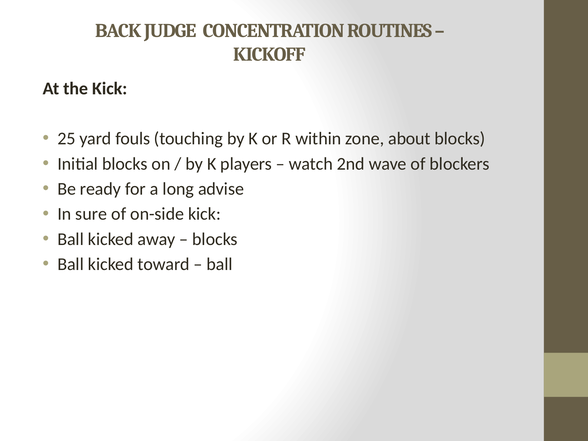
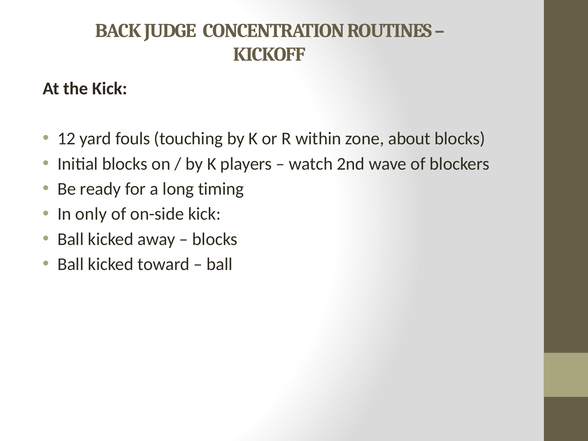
25: 25 -> 12 (66, 139)
advise: advise -> timing (221, 189)
sure: sure -> only (91, 214)
